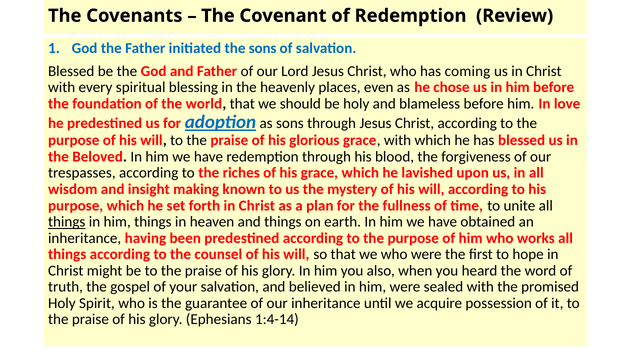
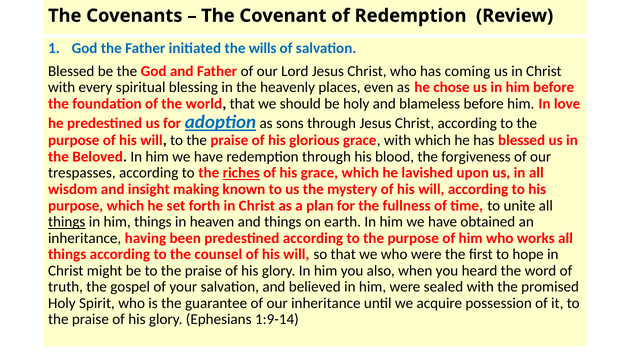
the sons: sons -> wills (263, 48)
riches underline: none -> present (241, 173)
1:4-14: 1:4-14 -> 1:9-14 (277, 320)
